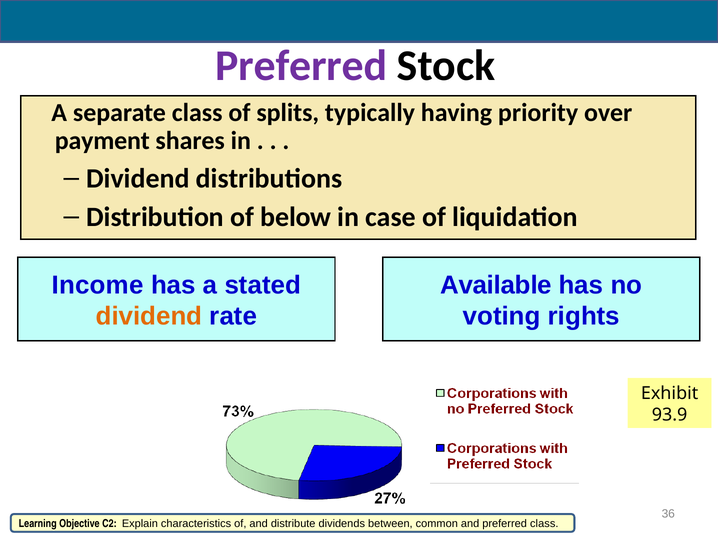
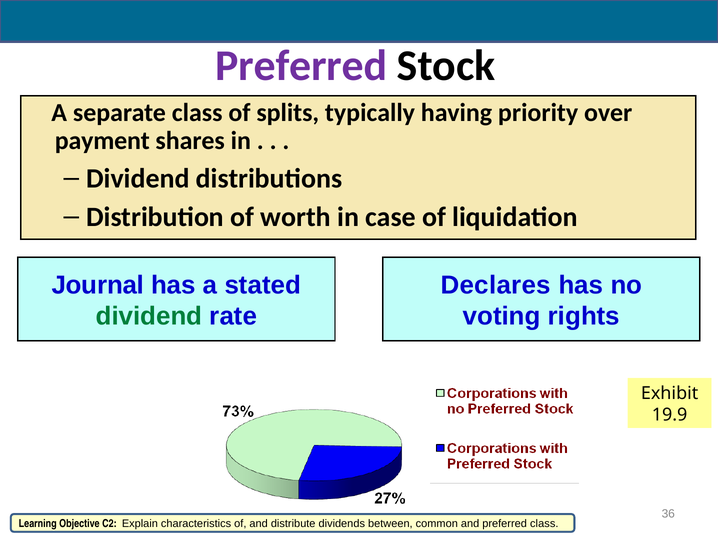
below: below -> worth (296, 217)
Income: Income -> Journal (98, 285)
Available: Available -> Declares (496, 285)
dividend colour: orange -> green (149, 317)
93.9: 93.9 -> 19.9 (670, 415)
